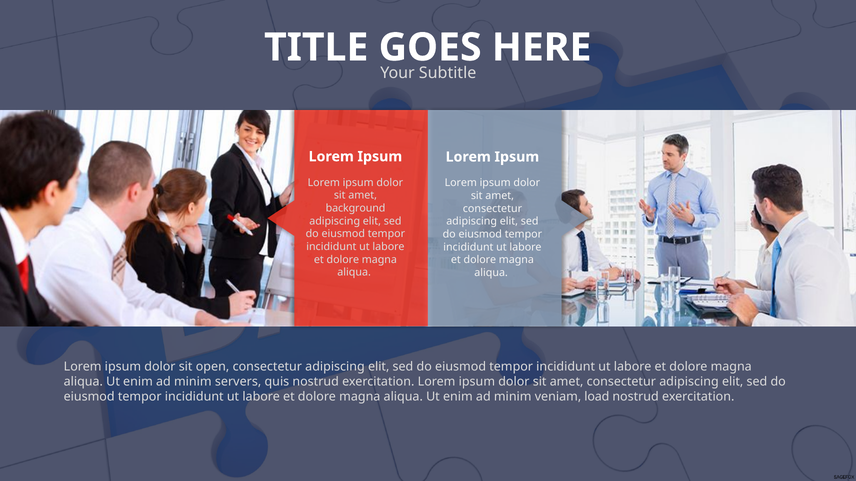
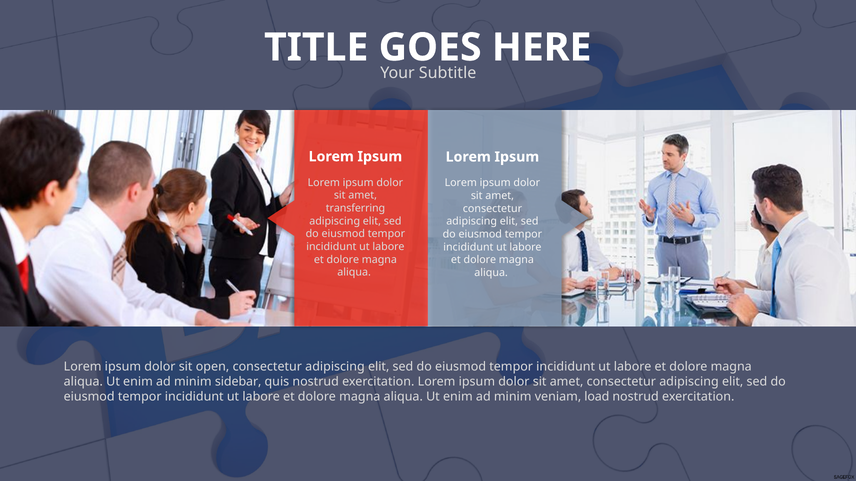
background: background -> transferring (356, 208)
servers: servers -> sidebar (238, 382)
